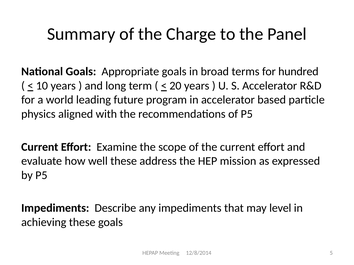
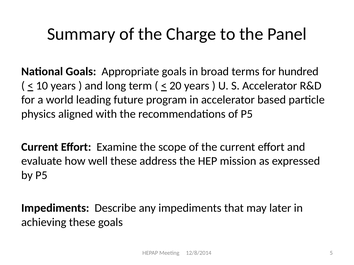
level: level -> later (280, 208)
